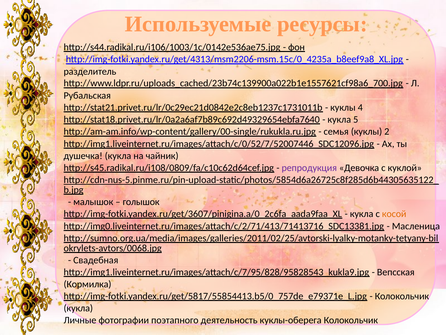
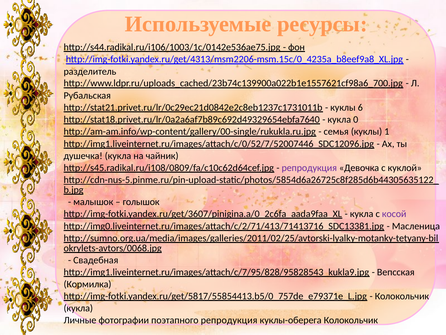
4: 4 -> 6 (360, 107)
5: 5 -> 0 (356, 119)
2: 2 -> 1 (387, 131)
косой colour: orange -> purple (394, 214)
поэтапного деятельность: деятельность -> репродукция (229, 320)
